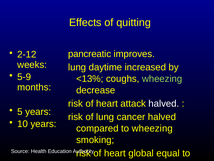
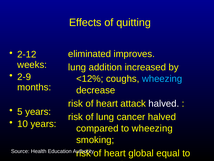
pancreatic: pancreatic -> eliminated (90, 54)
daytime: daytime -> addition (105, 67)
5-9: 5-9 -> 2-9 (24, 77)
<13%: <13% -> <12% (90, 79)
wheezing colour: light green -> light blue (162, 79)
